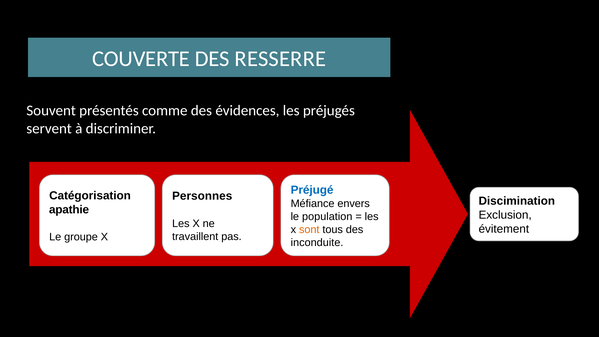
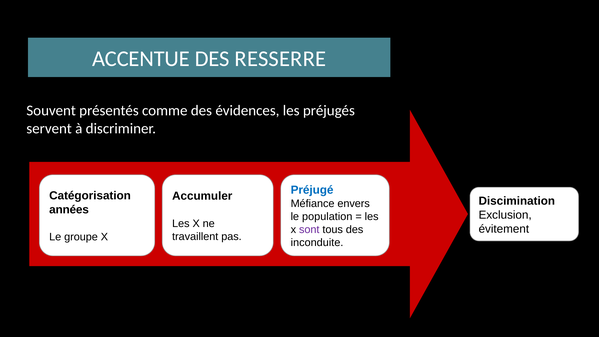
COUVERTE: COUVERTE -> ACCENTUE (141, 59)
Personnes: Personnes -> Accumuler (202, 196)
apathie: apathie -> années (69, 210)
sont colour: orange -> purple (309, 229)
